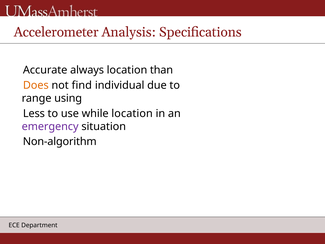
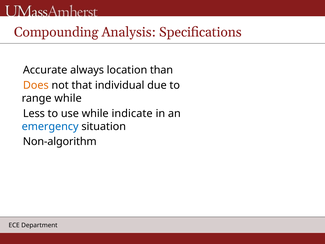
Accelerometer: Accelerometer -> Compounding (56, 32)
find: find -> that (82, 85)
range using: using -> while (68, 98)
while location: location -> indicate (132, 113)
emergency colour: purple -> blue (50, 126)
